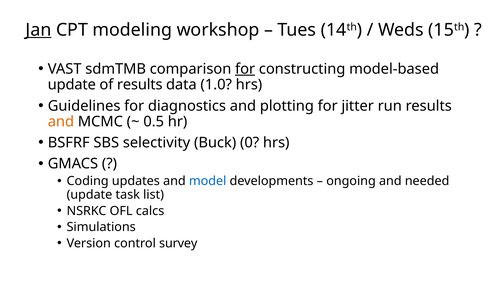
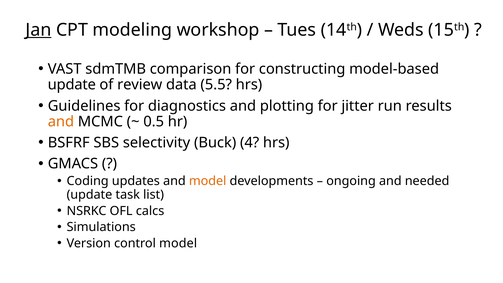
for underline: present -> none (245, 69)
of results: results -> review (140, 85)
1.0: 1.0 -> 5.5 (216, 85)
0: 0 -> 4 (250, 143)
model colour: blue -> orange (208, 181)
control survey: survey -> model (178, 243)
